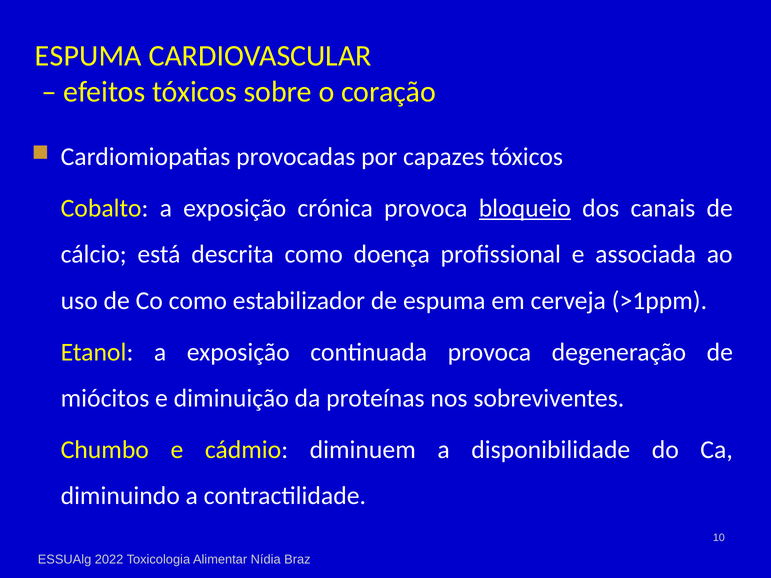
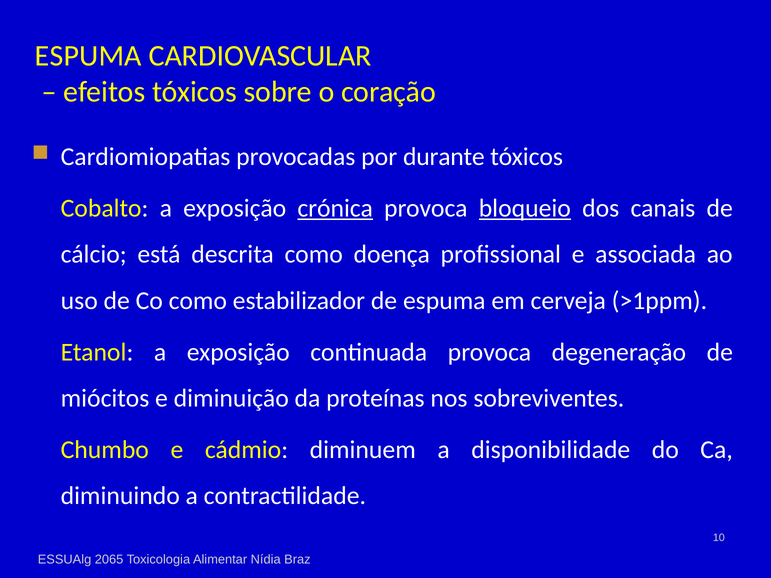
capazes: capazes -> durante (444, 157)
crónica underline: none -> present (335, 208)
2022: 2022 -> 2065 (109, 560)
